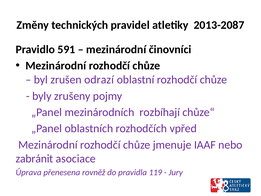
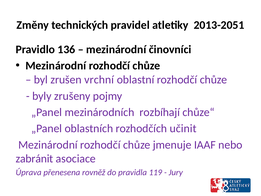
2013-2087: 2013-2087 -> 2013-2051 (219, 25)
591: 591 -> 136 (66, 49)
odrazí: odrazí -> vrchní (99, 80)
vpřed: vpřed -> učinit (183, 128)
